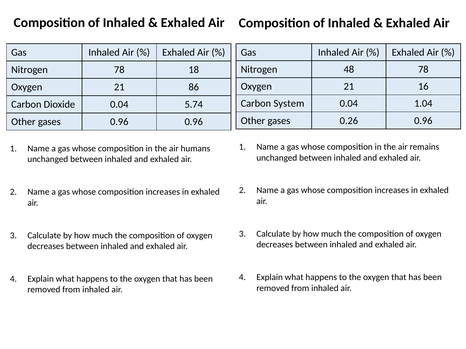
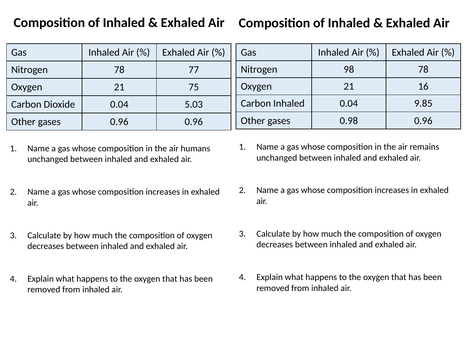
48: 48 -> 98 (349, 70)
18: 18 -> 77 (194, 70)
86: 86 -> 75 (194, 87)
Carbon System: System -> Inhaled (289, 104)
1.04: 1.04 -> 9.85 (423, 104)
5.74: 5.74 -> 5.03 (194, 105)
0.26: 0.26 -> 0.98 (349, 121)
